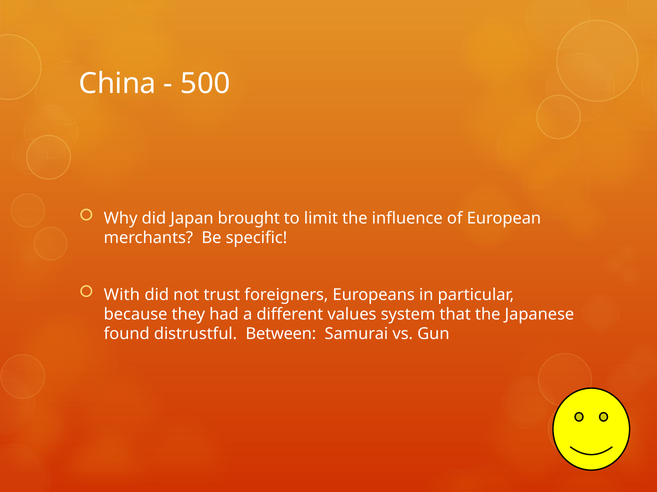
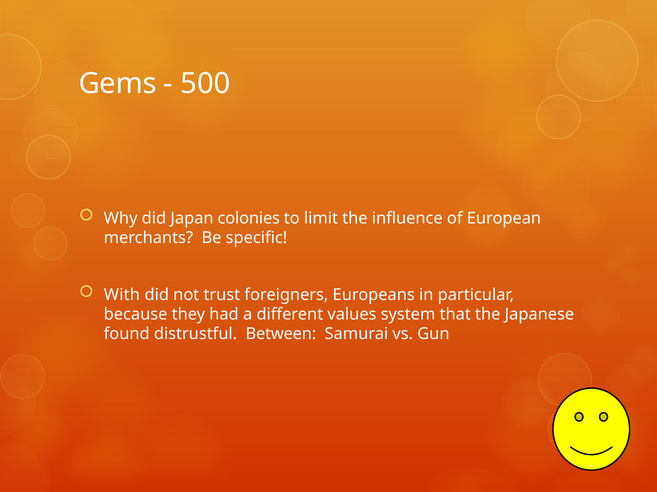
China: China -> Gems (118, 84)
brought: brought -> colonies (249, 218)
